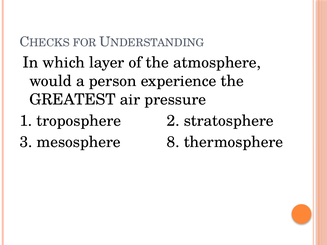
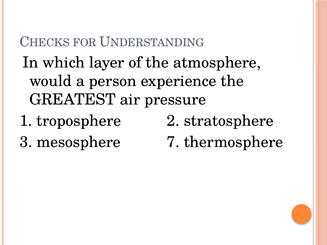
8: 8 -> 7 (173, 142)
